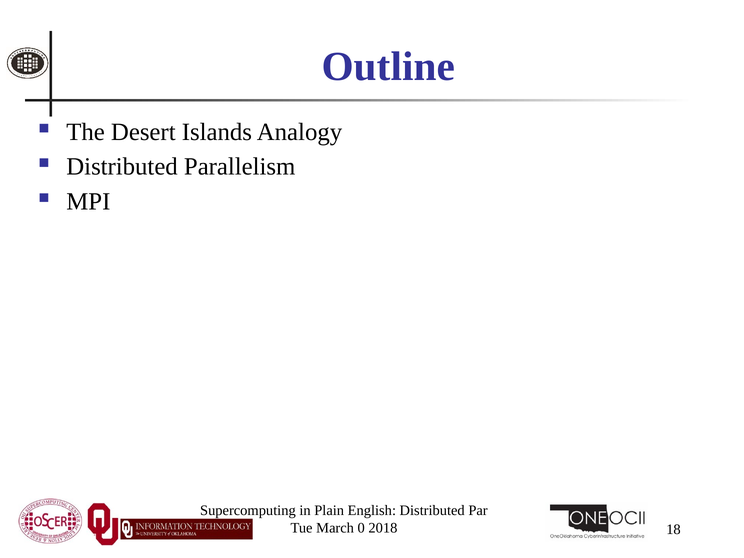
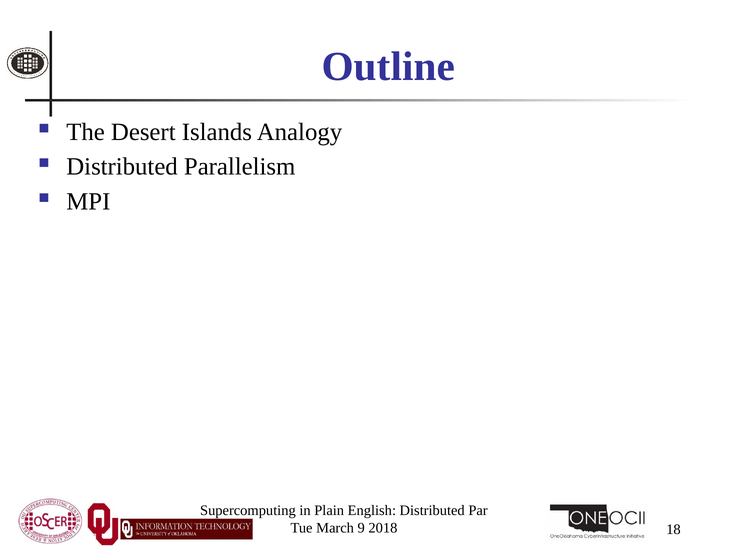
0: 0 -> 9 (361, 528)
